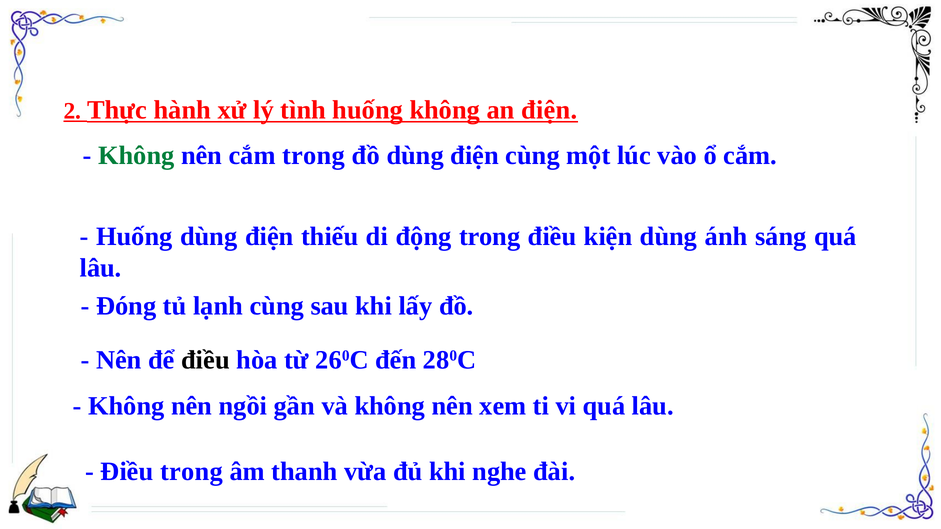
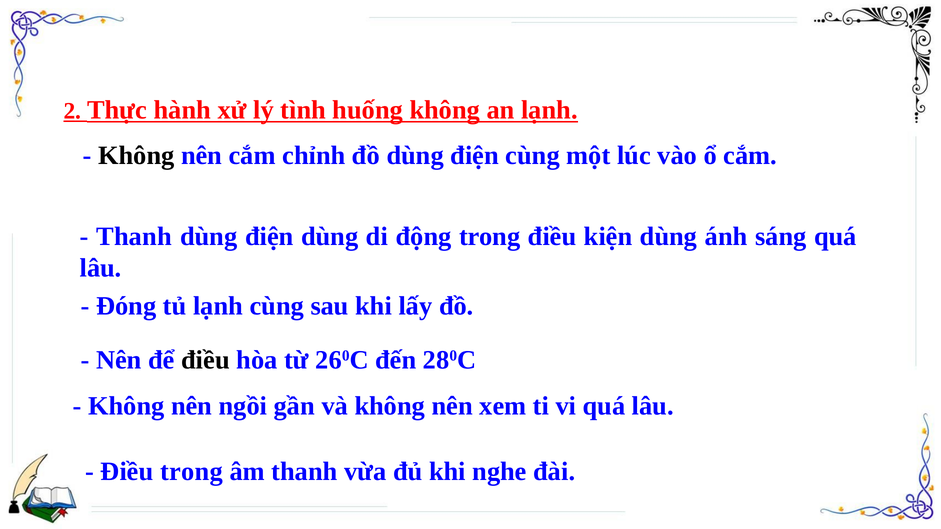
an điện: điện -> lạnh (549, 110)
Không colour: green -> black (136, 155)
cắm trong: trong -> chỉnh (314, 155)
Huống: Huống -> Thanh (134, 236)
điện thiếu: thiếu -> dùng (330, 236)
